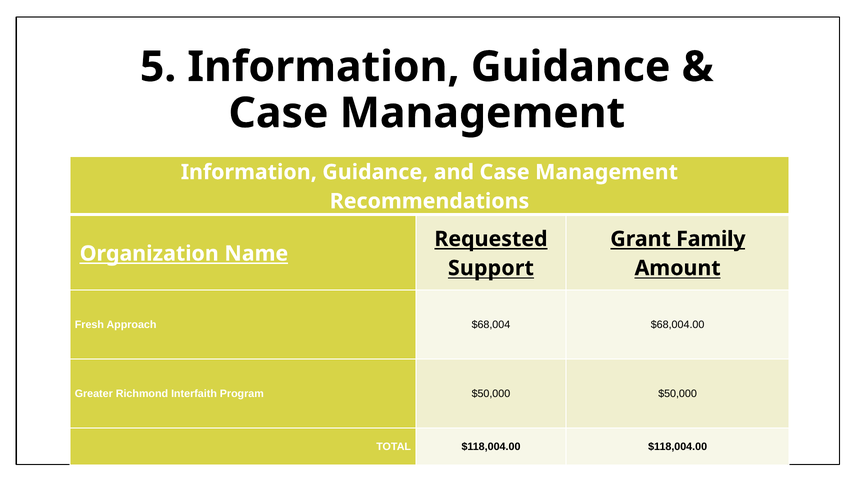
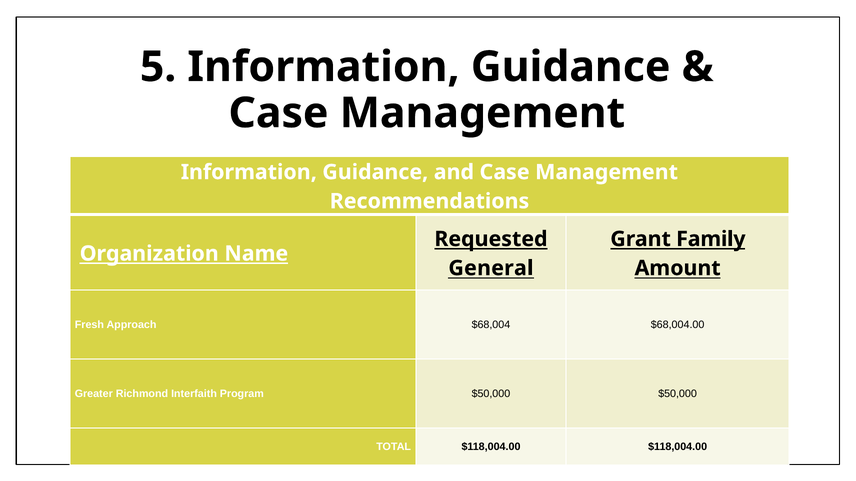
Support: Support -> General (491, 268)
